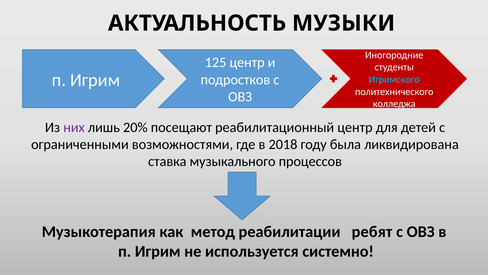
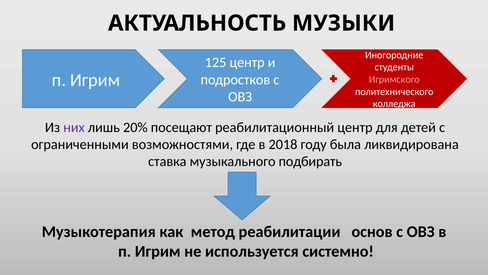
Игримского colour: light blue -> pink (394, 79)
процессов: процессов -> подбирать (310, 161)
ребят: ребят -> основ (372, 231)
